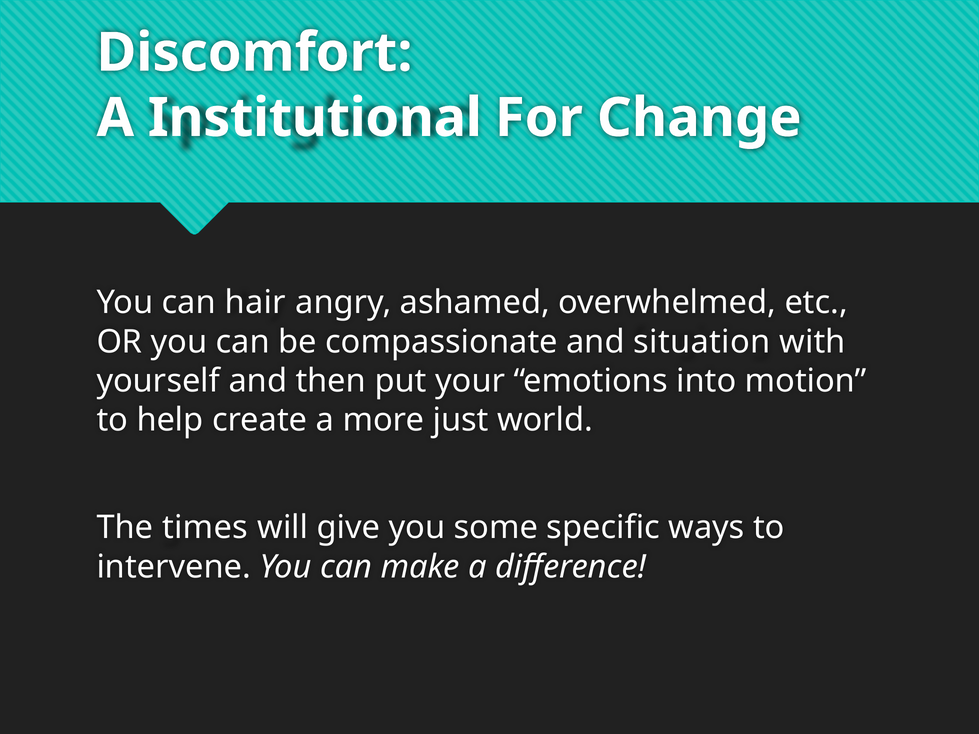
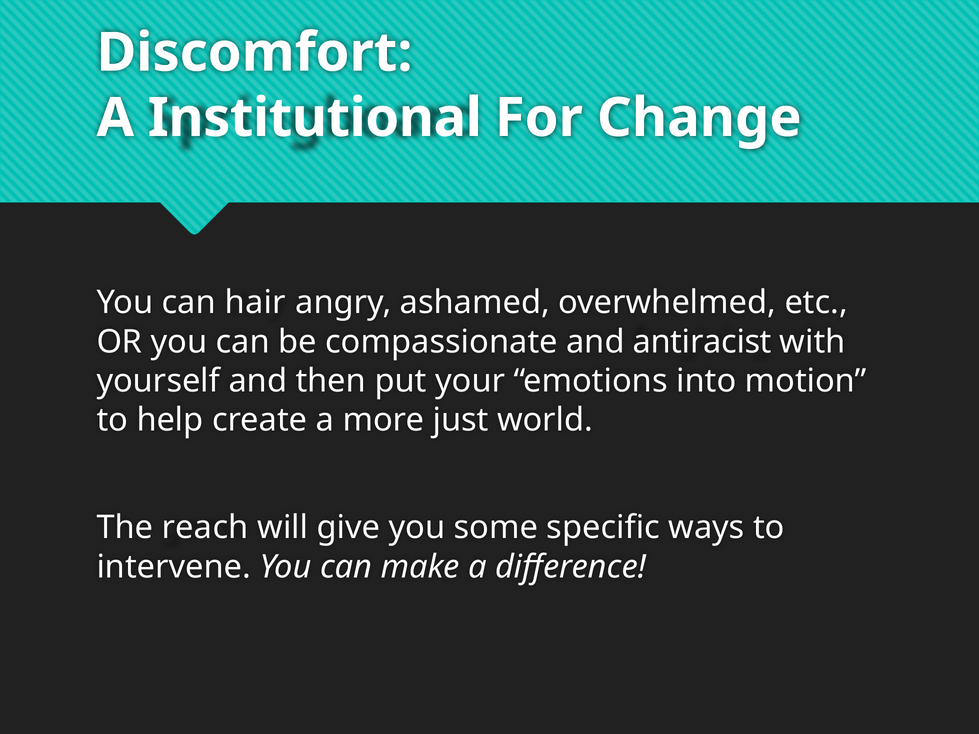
situation: situation -> antiracist (702, 342)
times: times -> reach (205, 528)
